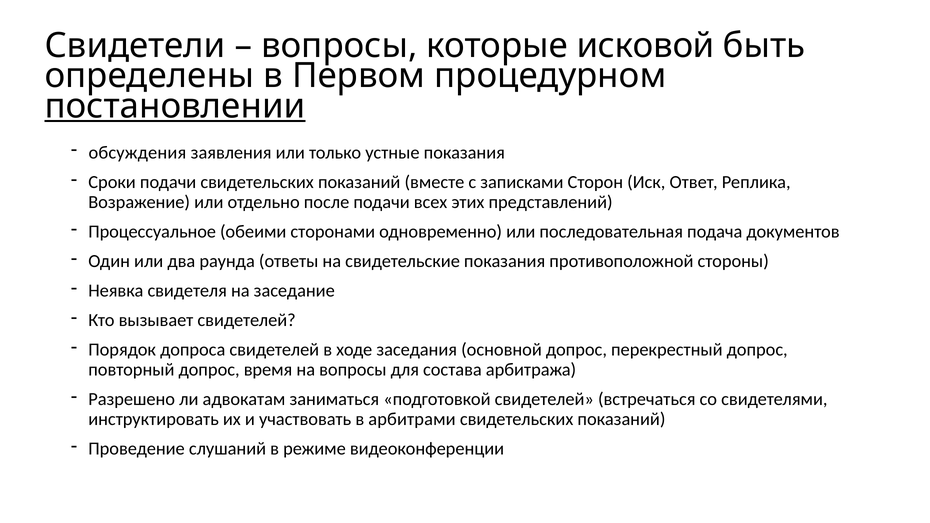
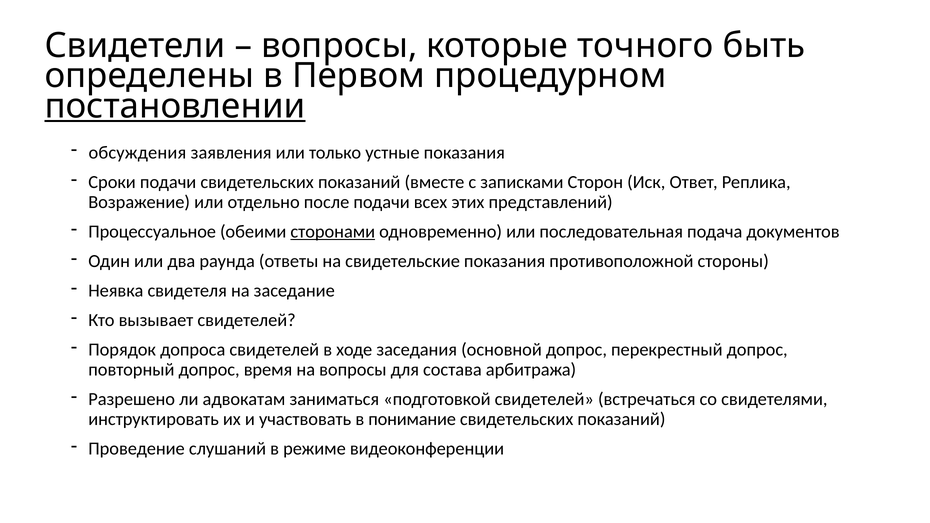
исковой: исковой -> точного (645, 46)
сторонами underline: none -> present (333, 232)
арбитрами: арбитрами -> понимание (412, 419)
